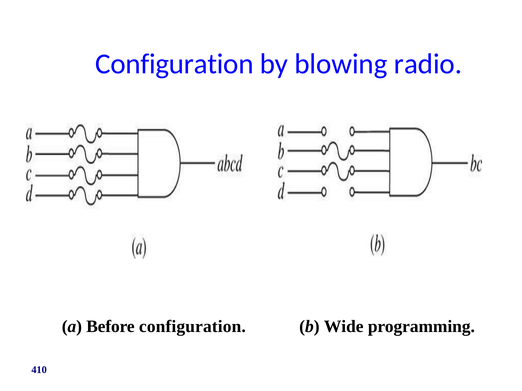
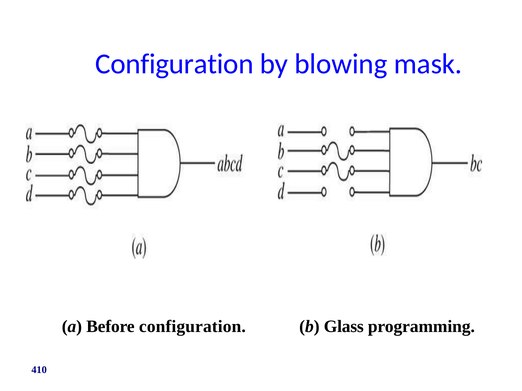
radio: radio -> mask (428, 64)
Wide: Wide -> Glass (344, 327)
